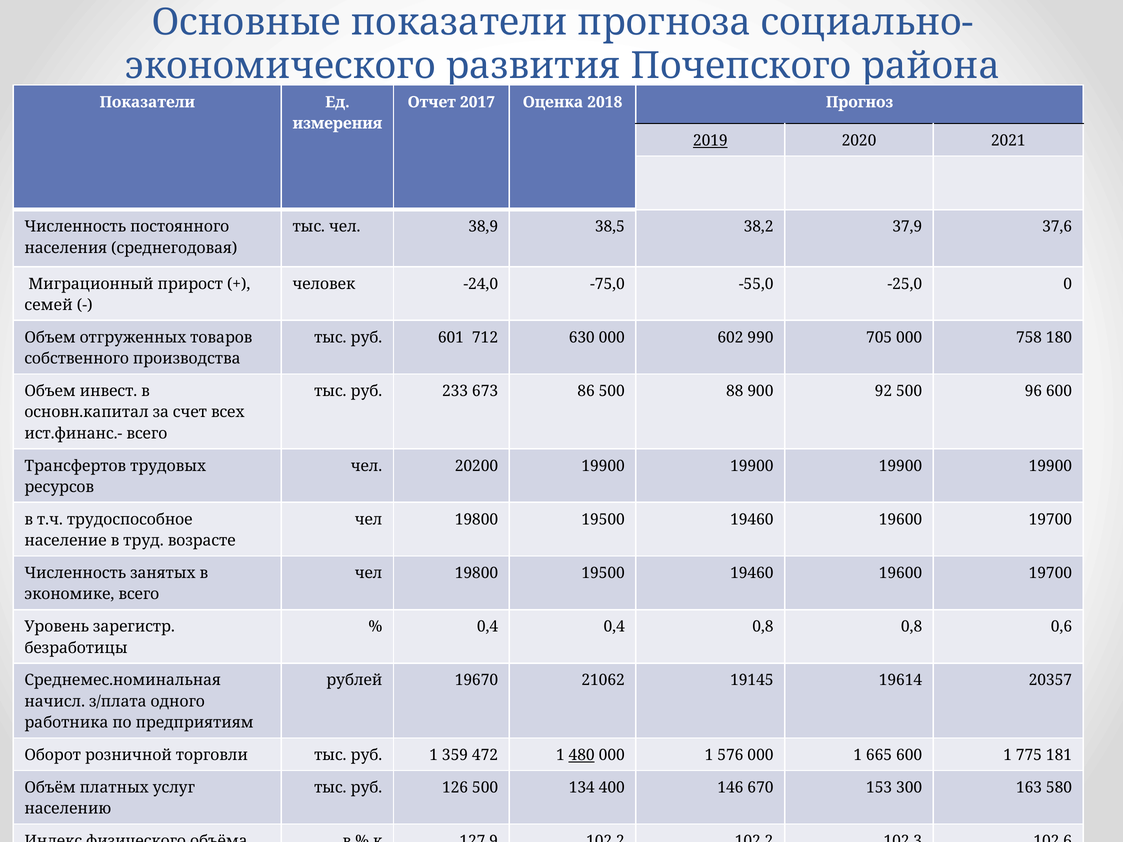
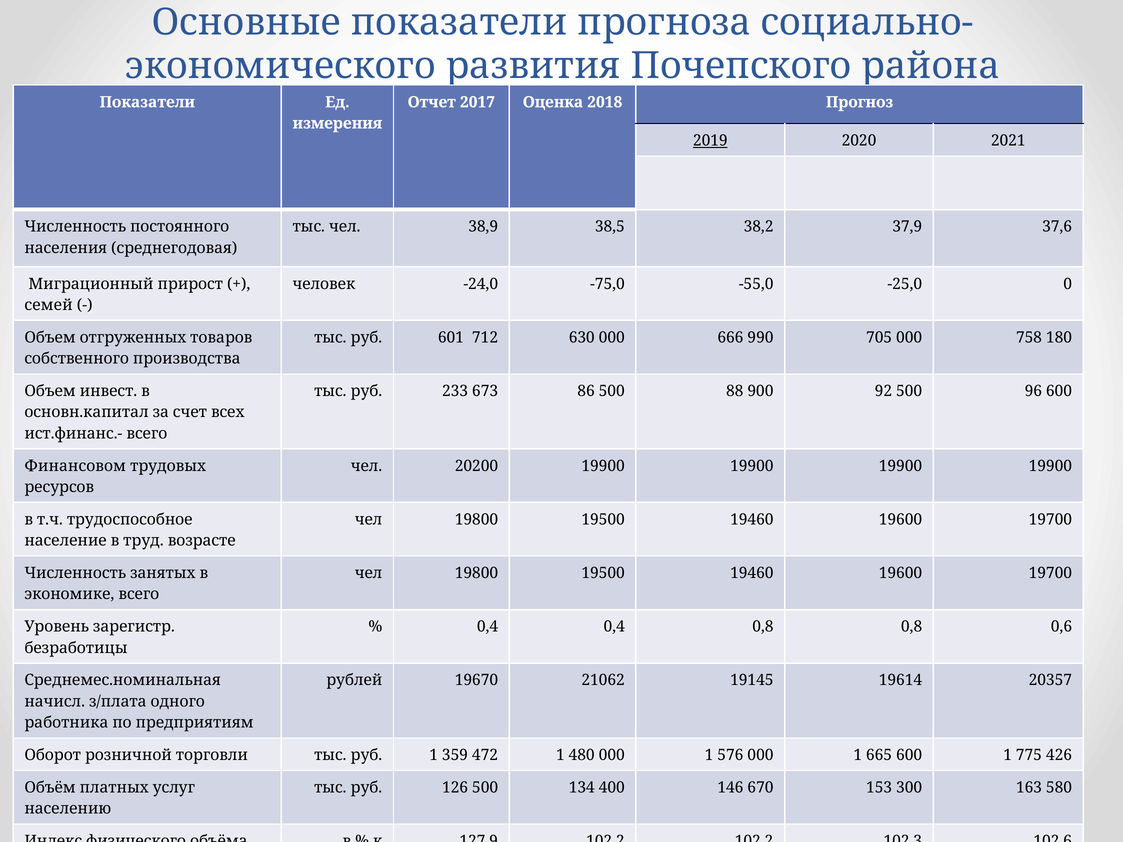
602: 602 -> 666 (730, 338)
Трансфертов: Трансфертов -> Финансовом (75, 466)
480 underline: present -> none (582, 755)
181: 181 -> 426 (1059, 755)
